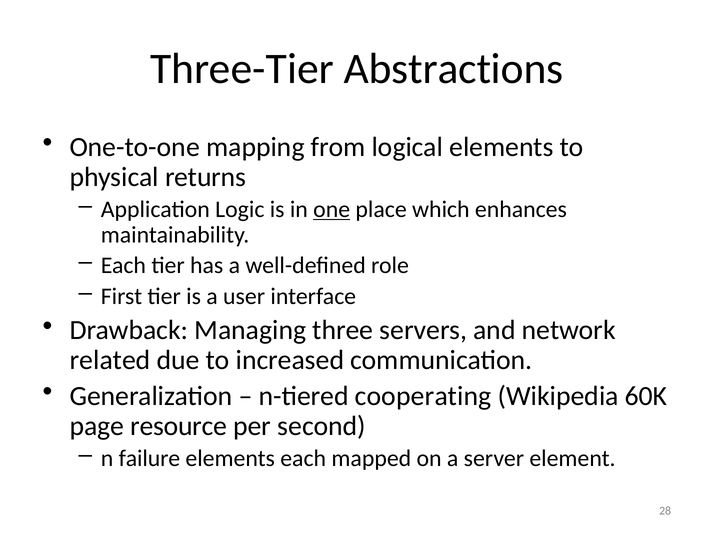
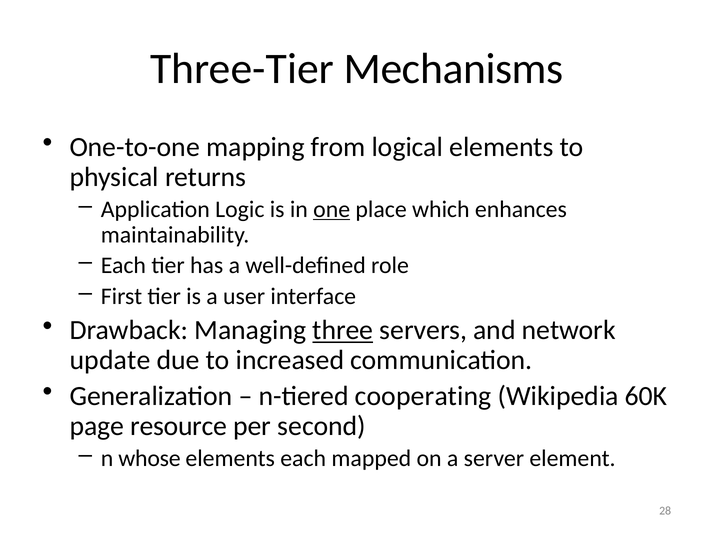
Abstractions: Abstractions -> Mechanisms (454, 69)
three underline: none -> present (343, 331)
related: related -> update (110, 361)
failure: failure -> whose (149, 459)
